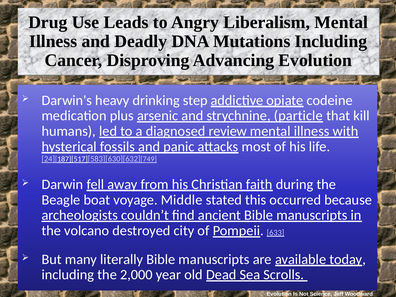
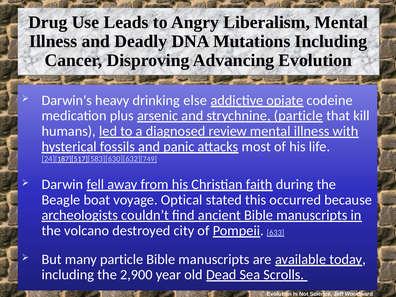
step: step -> else (195, 100)
Middle: Middle -> Optical (182, 200)
many literally: literally -> particle (122, 259)
2,000: 2,000 -> 2,900 (136, 275)
